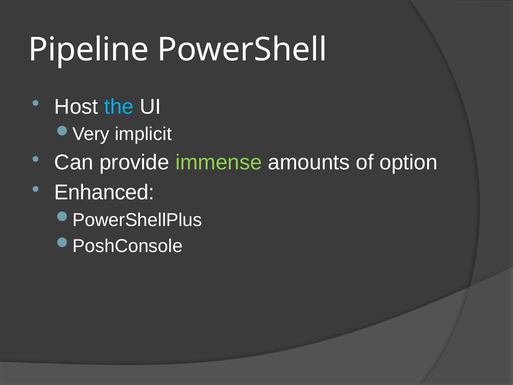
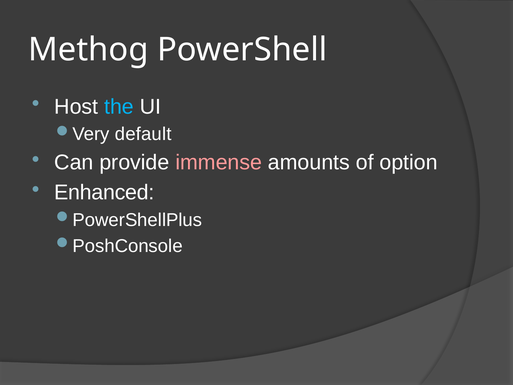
Pipeline: Pipeline -> Methog (88, 50)
implicit: implicit -> default (143, 134)
immense colour: light green -> pink (219, 162)
